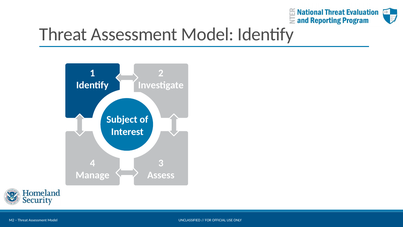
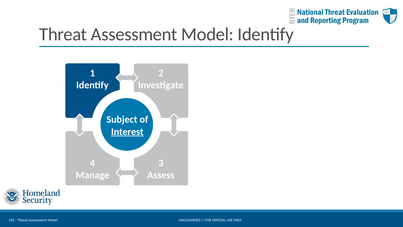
Interest underline: none -> present (127, 132)
